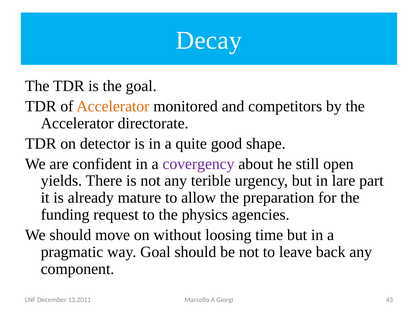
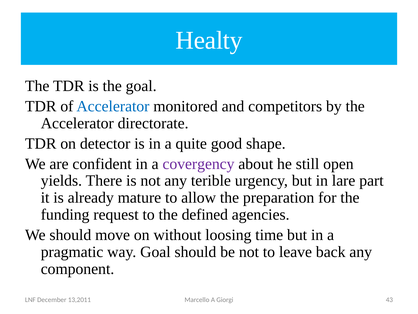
Decay: Decay -> Healty (209, 40)
Accelerator colour: orange -> blue (113, 106)
physics: physics -> defined (205, 214)
